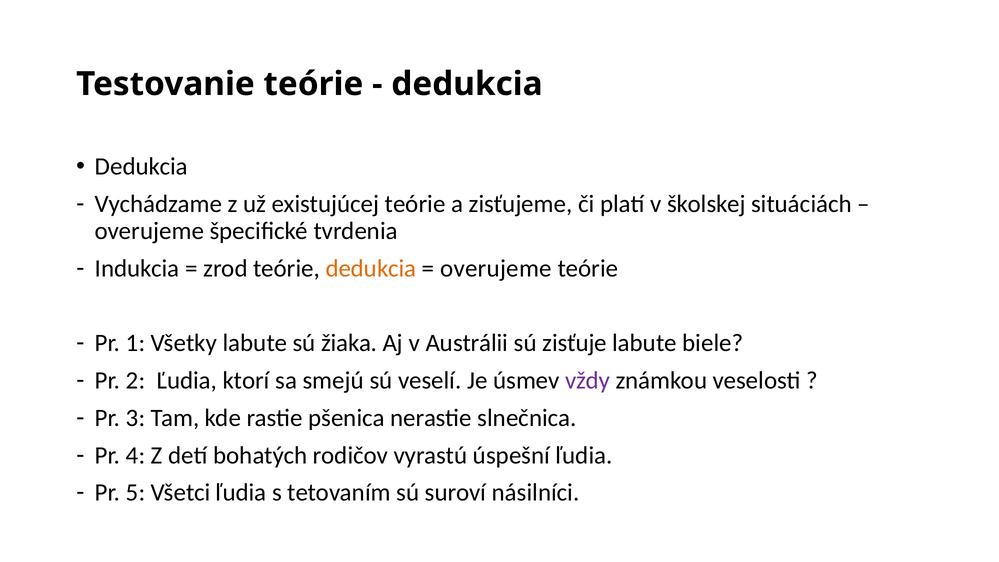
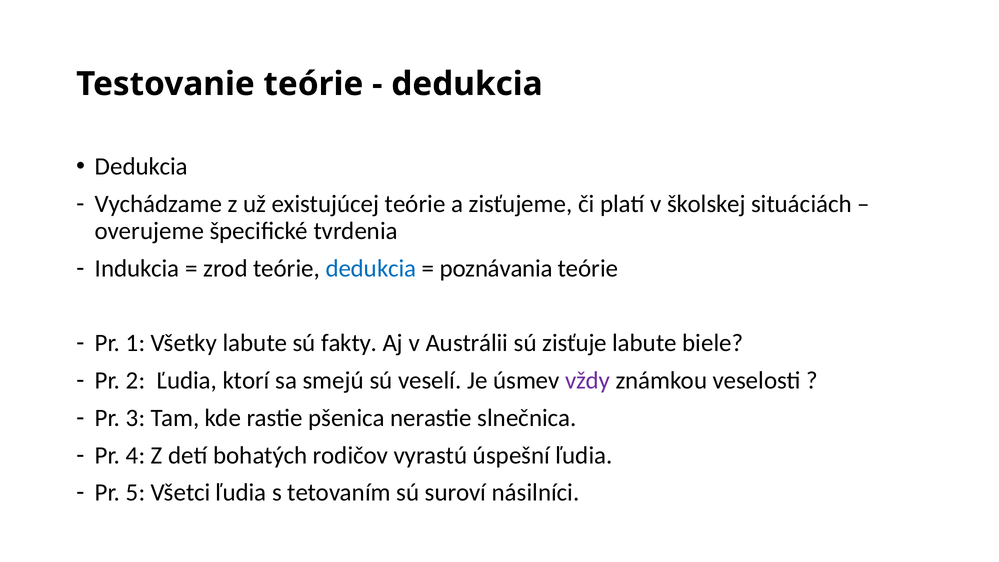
dedukcia colour: orange -> blue (371, 268)
overujeme: overujeme -> poznávania (496, 268)
žiaka: žiaka -> fakty (349, 343)
